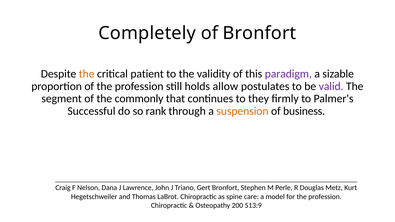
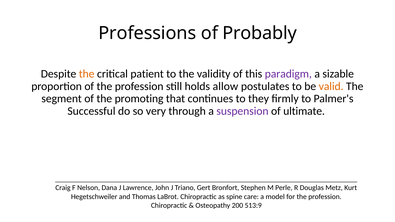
Completely: Completely -> Professions (147, 33)
of Bronfort: Bronfort -> Probably (260, 33)
valid colour: purple -> orange (331, 86)
commonly: commonly -> promoting (139, 99)
rank: rank -> very (156, 111)
suspension colour: orange -> purple (242, 111)
business: business -> ultimate (304, 111)
